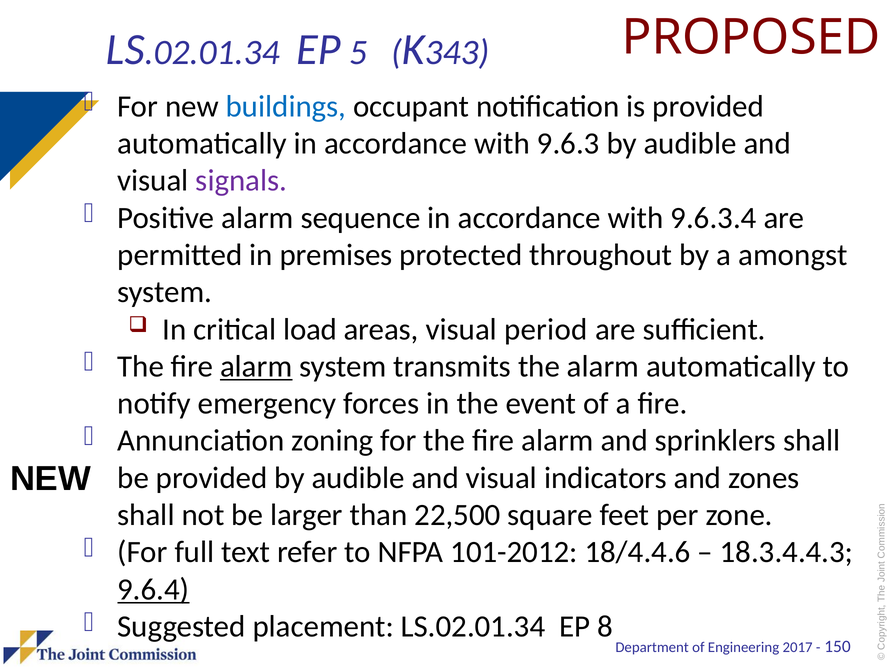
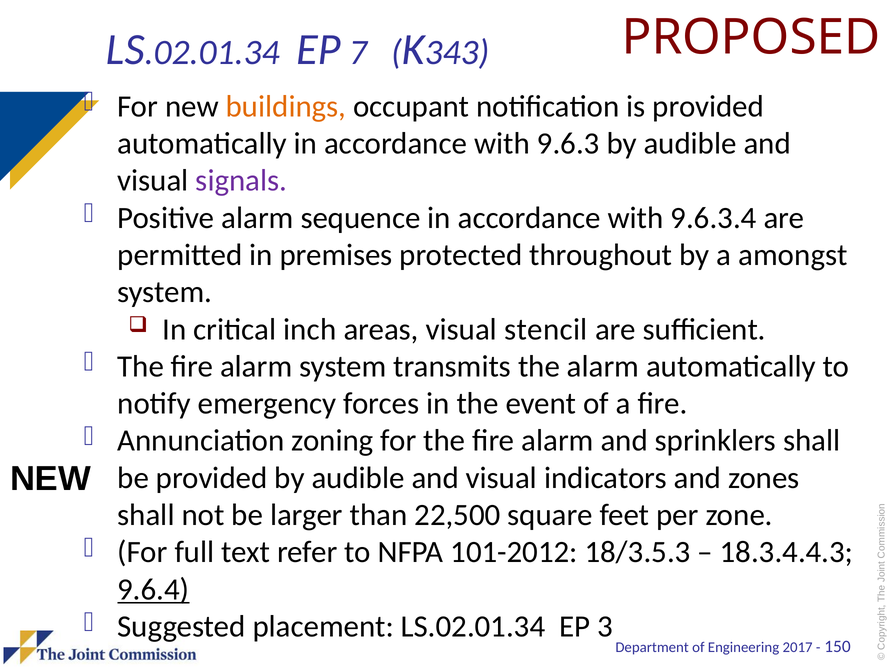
5: 5 -> 7 (358, 52)
buildings colour: blue -> orange (286, 106)
load: load -> inch (310, 329)
period: period -> stencil (546, 329)
alarm underline: present -> none (256, 366)
18/4.4.6: 18/4.4.6 -> 18/3.5.3 (638, 552)
8: 8 -> 3 (605, 627)
